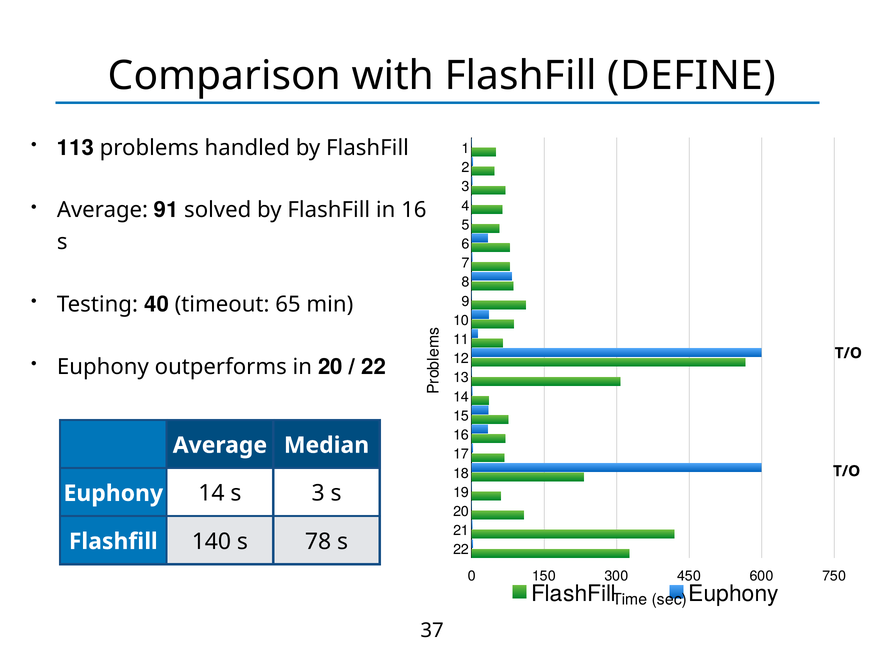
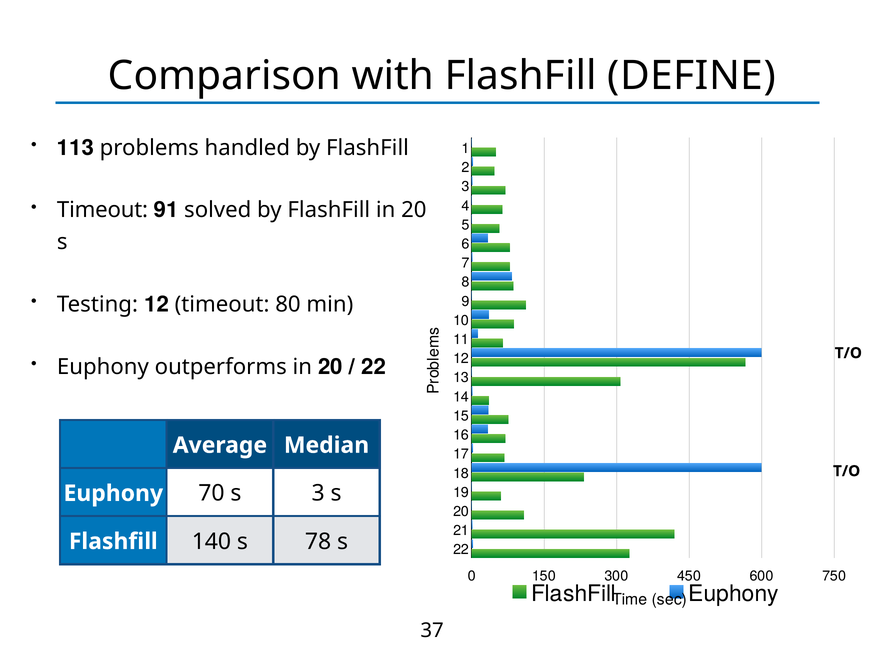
Average: Average -> Timeout (103, 210)
FlashFill in 16: 16 -> 20 (414, 210)
Testing 40: 40 -> 12 (157, 305)
65: 65 -> 80 (288, 305)
Euphony 14: 14 -> 70 (211, 494)
